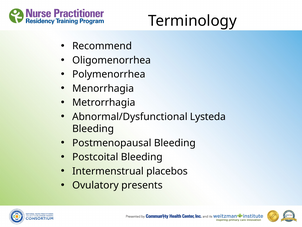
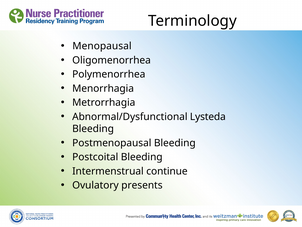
Recommend: Recommend -> Menopausal (102, 46)
placebos: placebos -> continue (167, 171)
